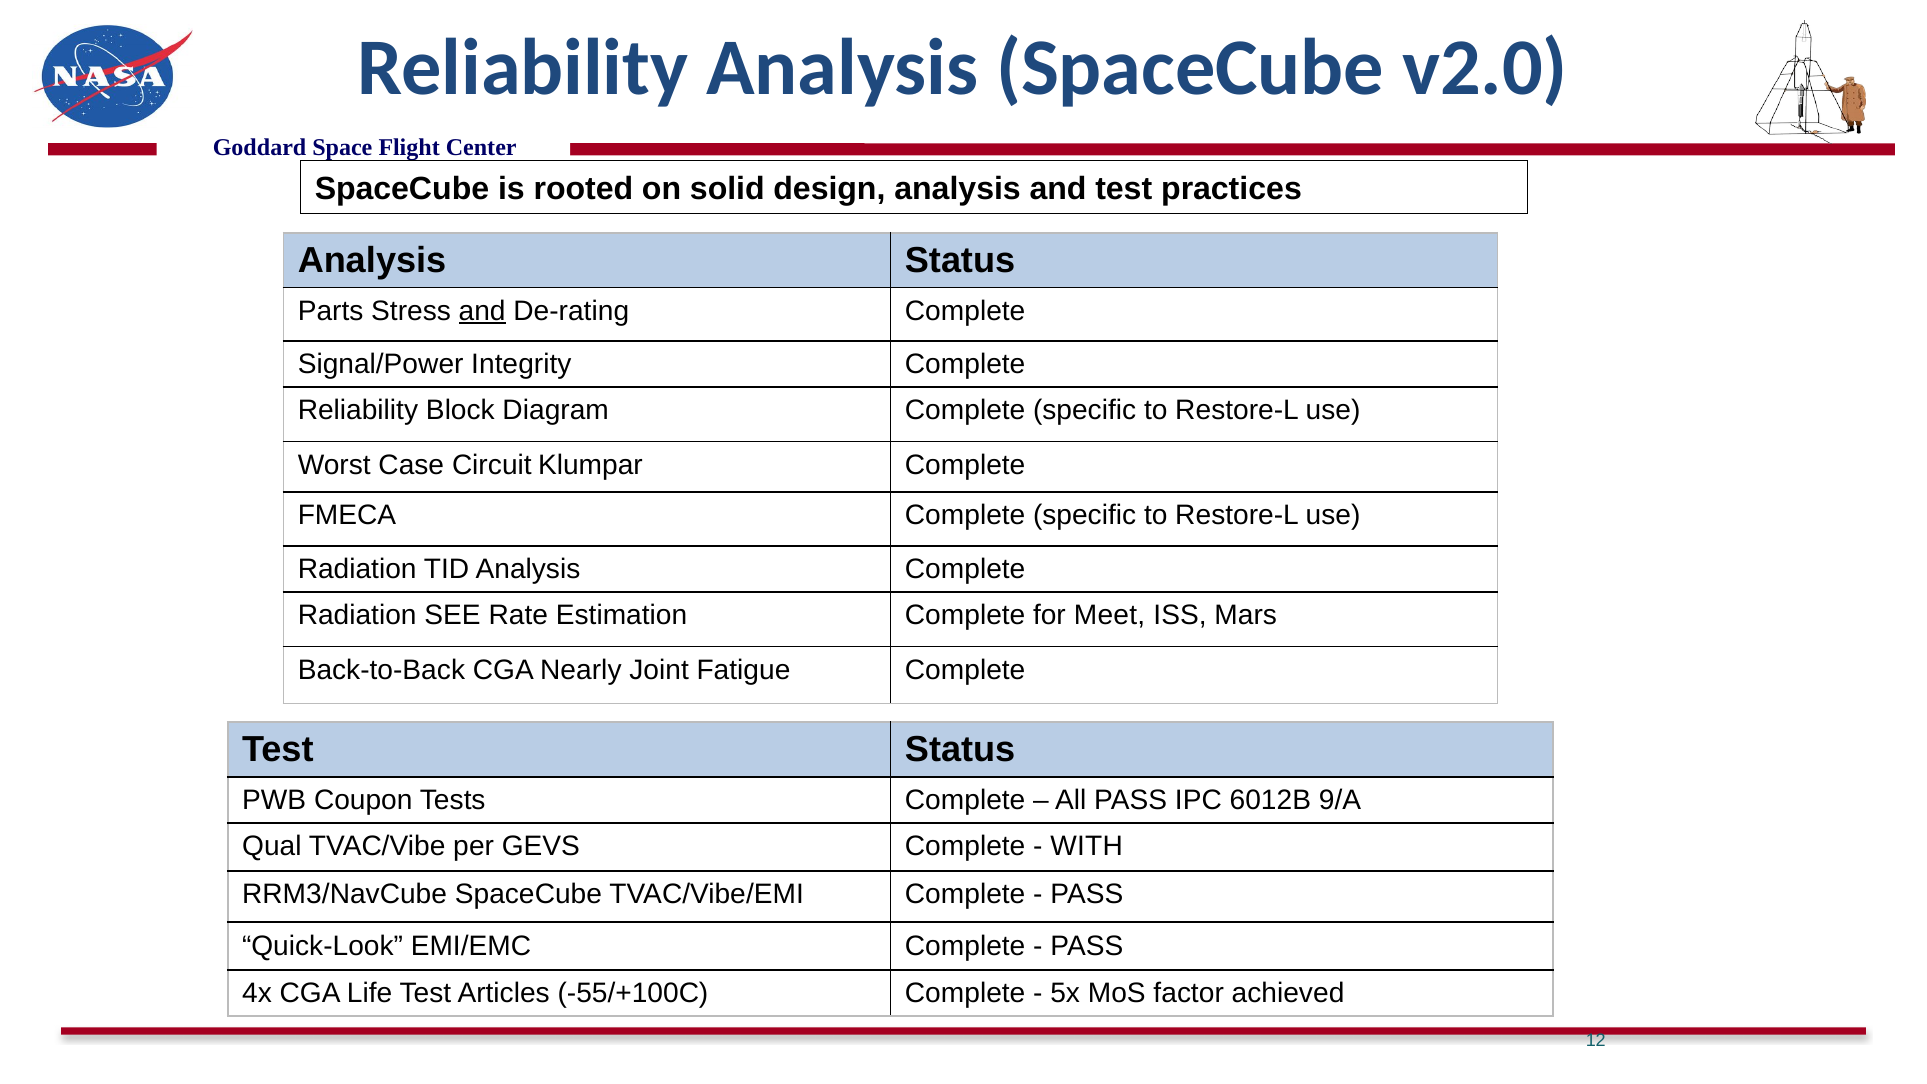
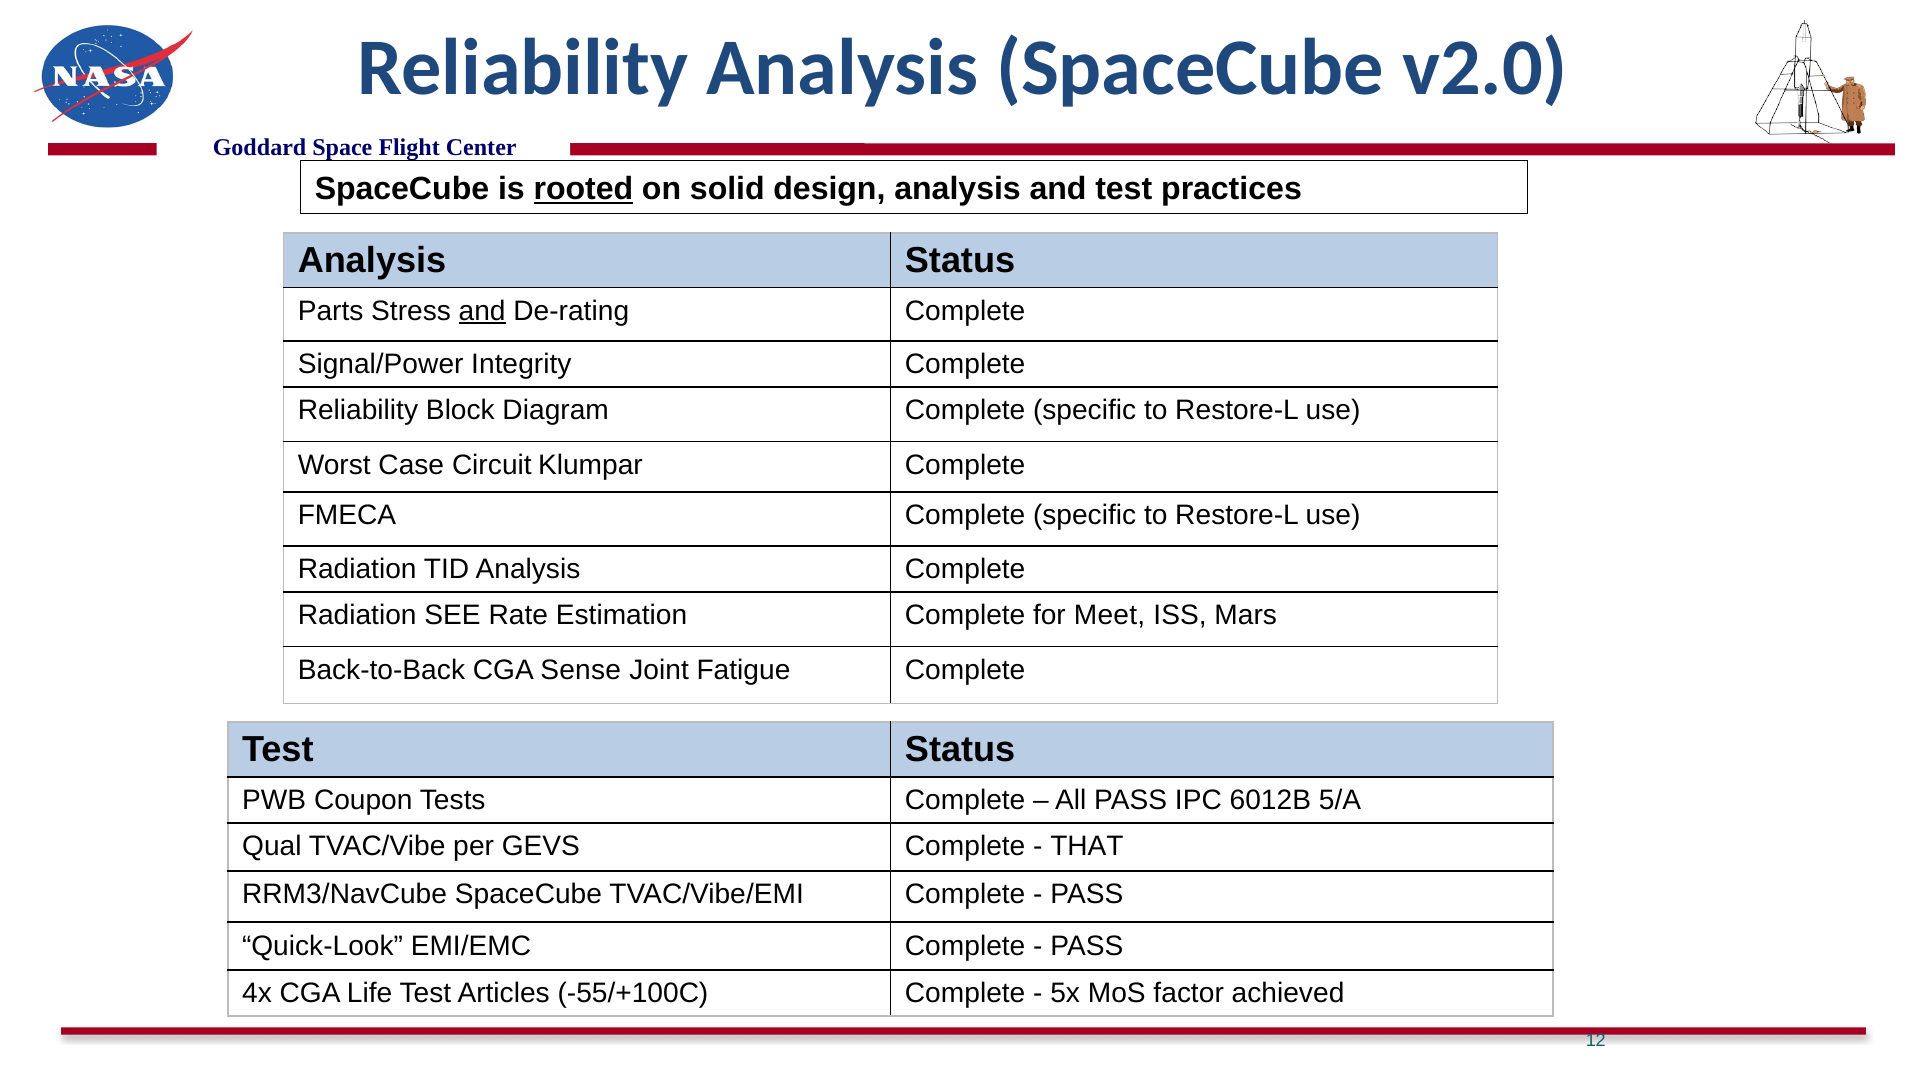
rooted underline: none -> present (583, 189)
Nearly: Nearly -> Sense (581, 670)
9/A: 9/A -> 5/A (1340, 800)
WITH: WITH -> THAT (1087, 846)
